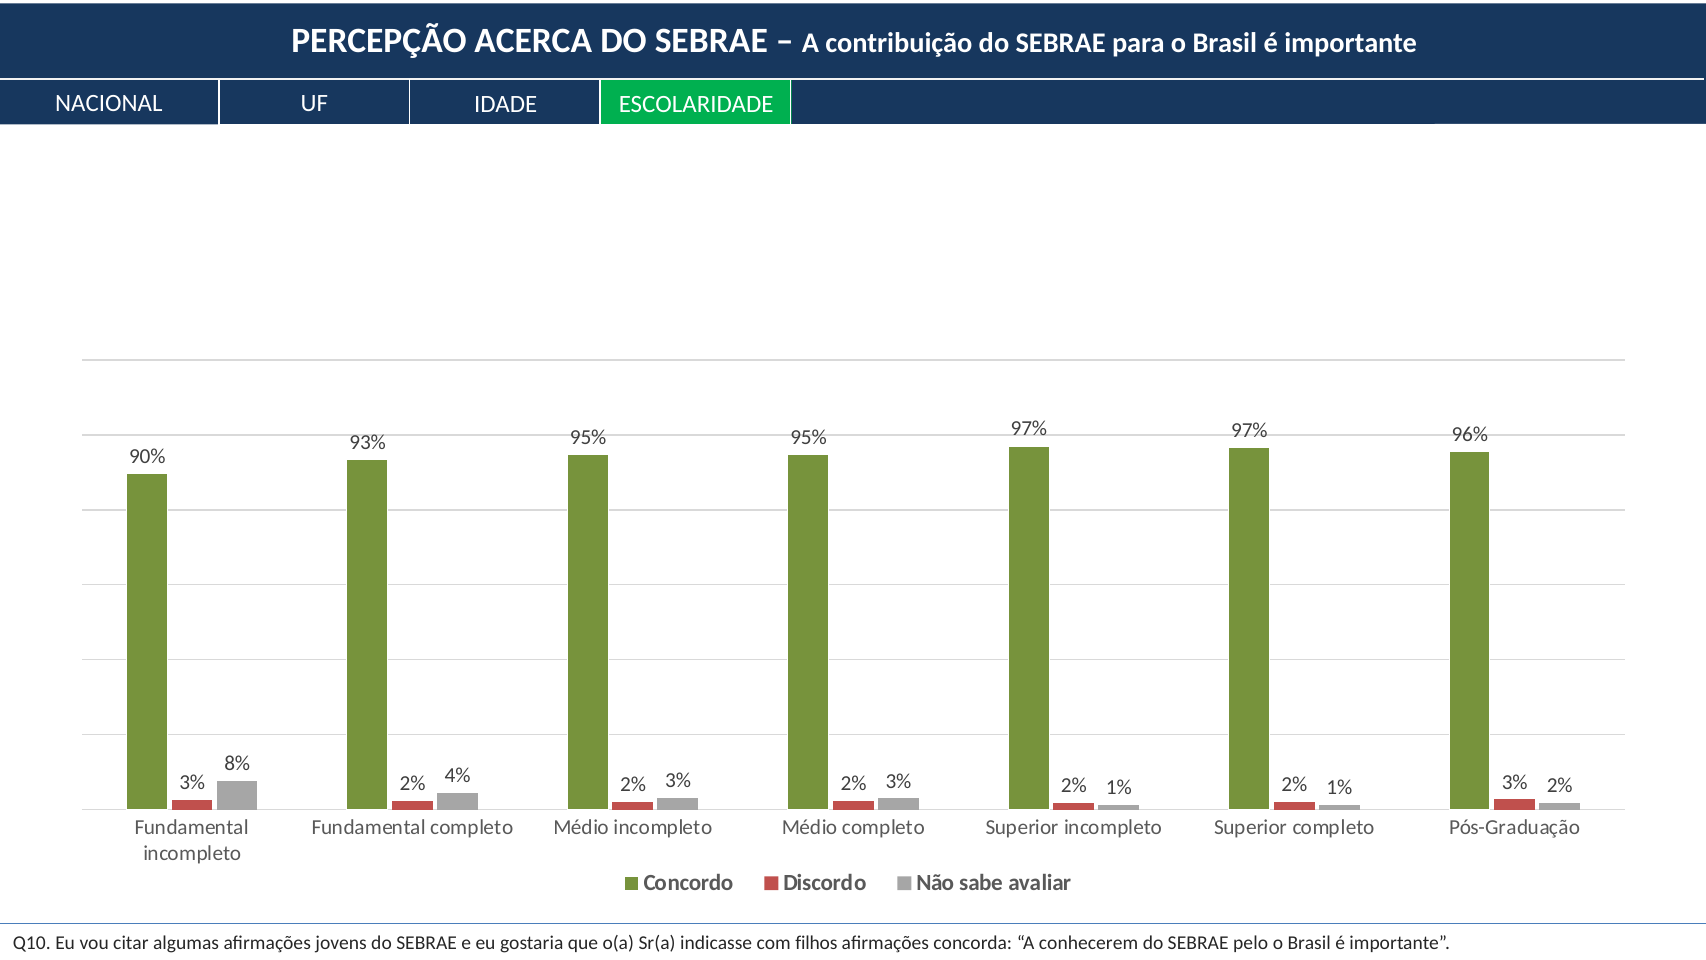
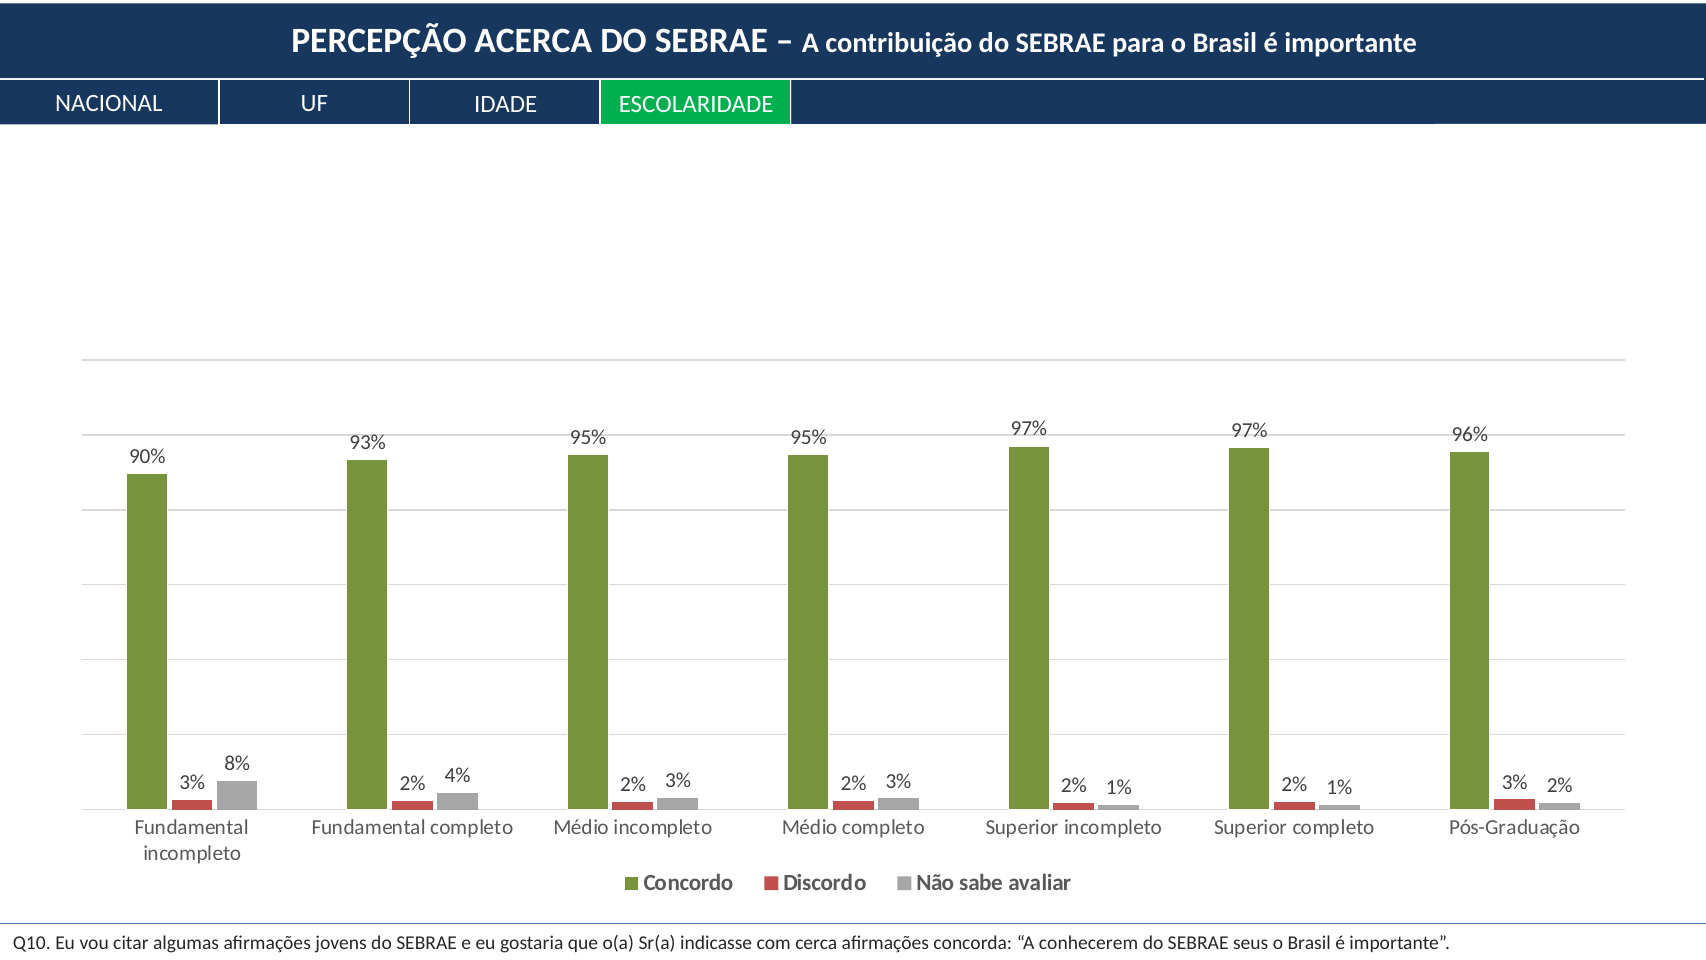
filhos: filhos -> cerca (816, 943)
pelo: pelo -> seus (1251, 943)
